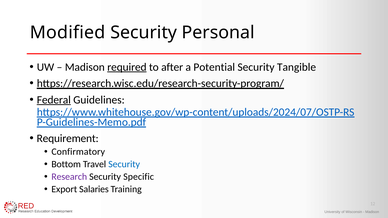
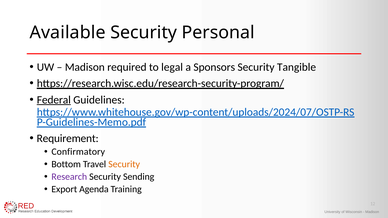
Modified: Modified -> Available (68, 33)
required underline: present -> none (127, 67)
after: after -> legal (172, 67)
Potential: Potential -> Sponsors (214, 67)
Security colour: blue -> orange (124, 164)
Specific: Specific -> Sending (139, 177)
Salaries: Salaries -> Agenda (94, 189)
